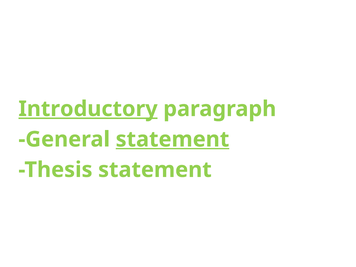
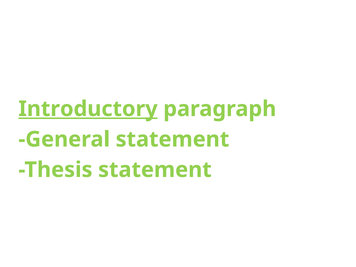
statement underline: present -> none (172, 139)
